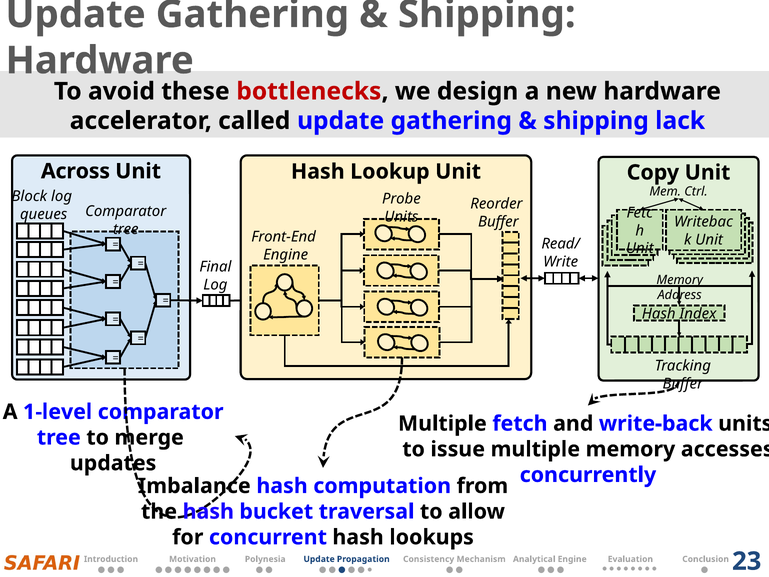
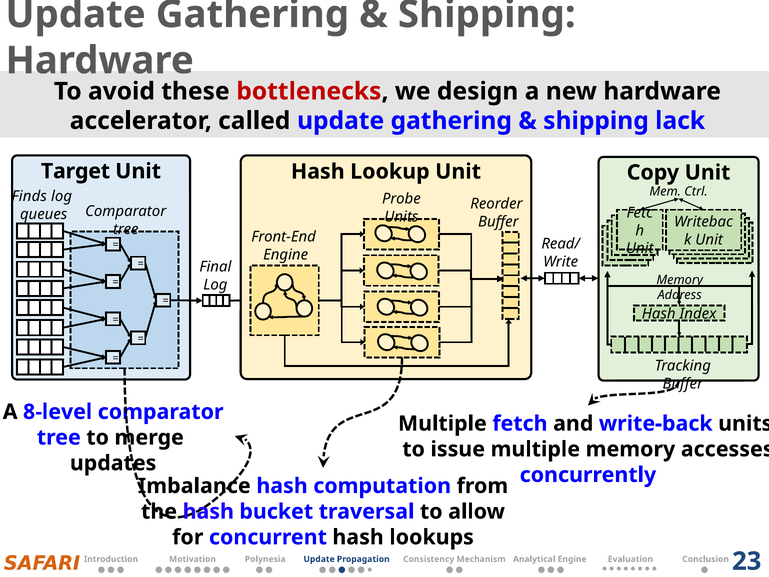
Across: Across -> Target (75, 171)
Block: Block -> Finds (29, 196)
1-level: 1-level -> 8-level (58, 412)
